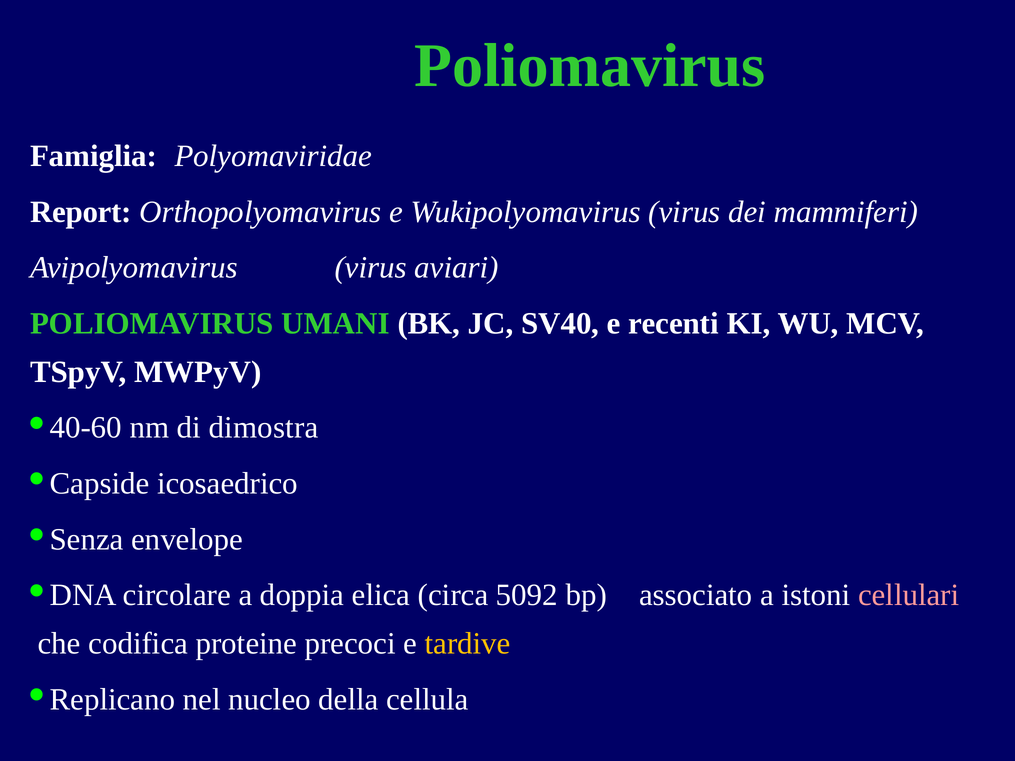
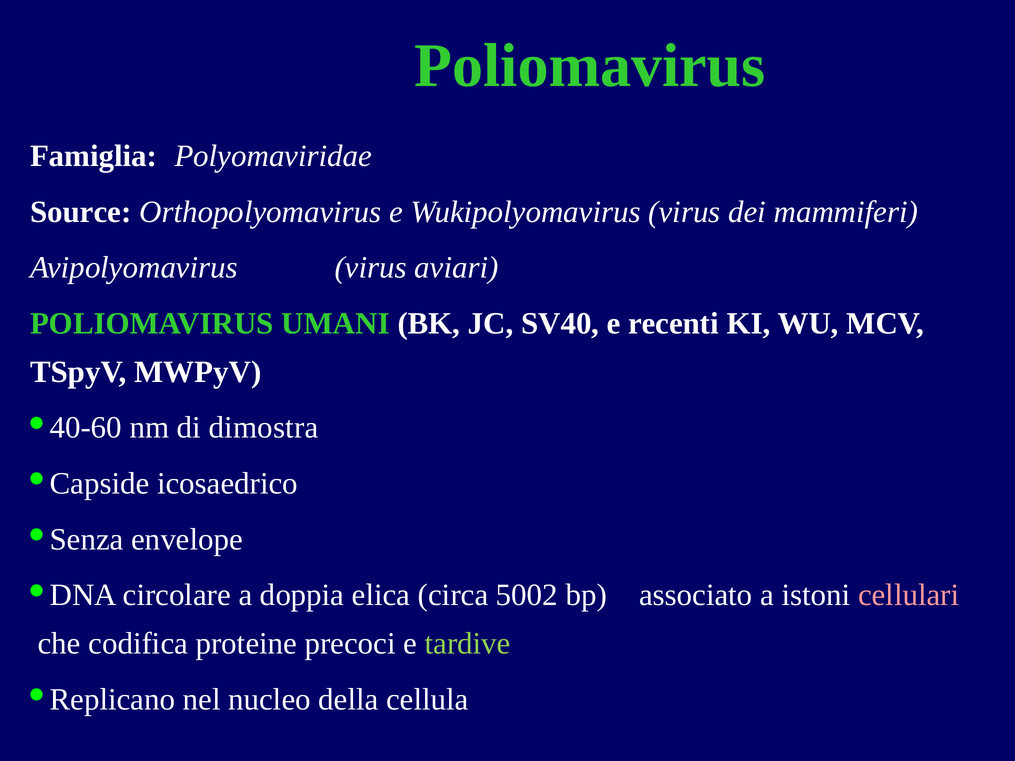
Report: Report -> Source (81, 212)
5092: 5092 -> 5002 (527, 595)
tardive colour: yellow -> light green (468, 644)
